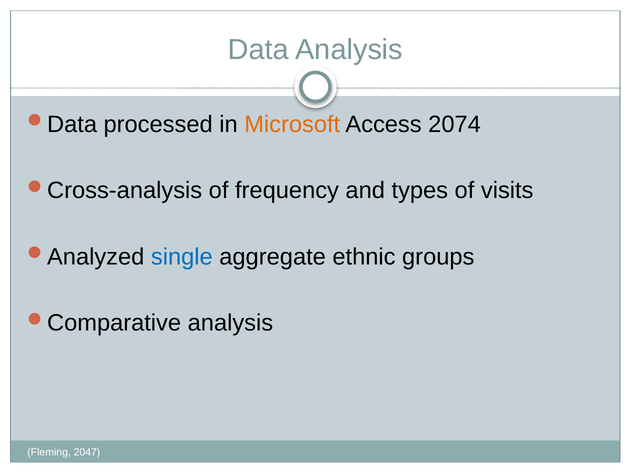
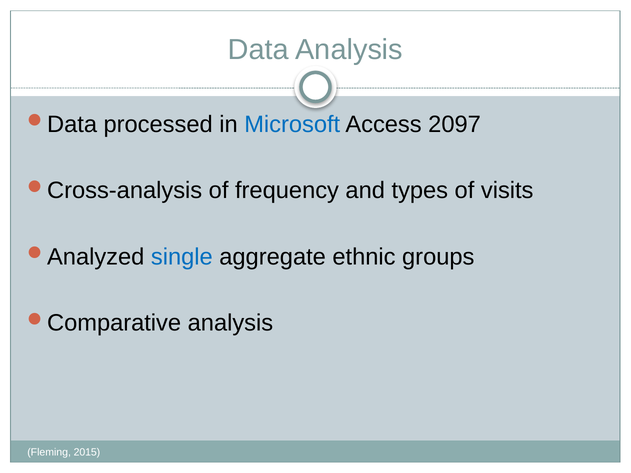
Microsoft colour: orange -> blue (292, 124)
2074: 2074 -> 2097 (455, 124)
2047: 2047 -> 2015 (87, 453)
